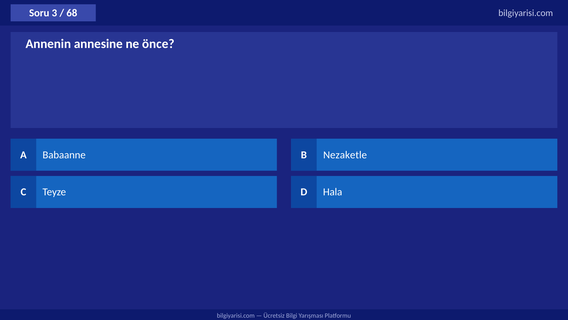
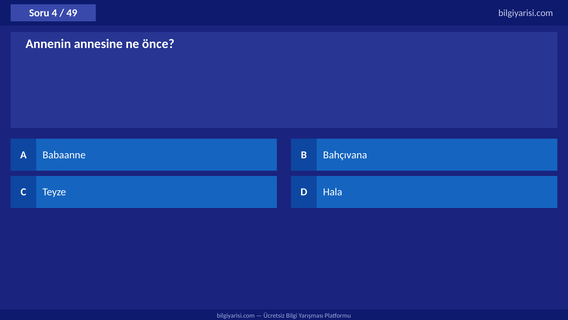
3: 3 -> 4 (54, 13)
68: 68 -> 49 (72, 13)
Nezaketle: Nezaketle -> Bahçıvana (345, 155)
